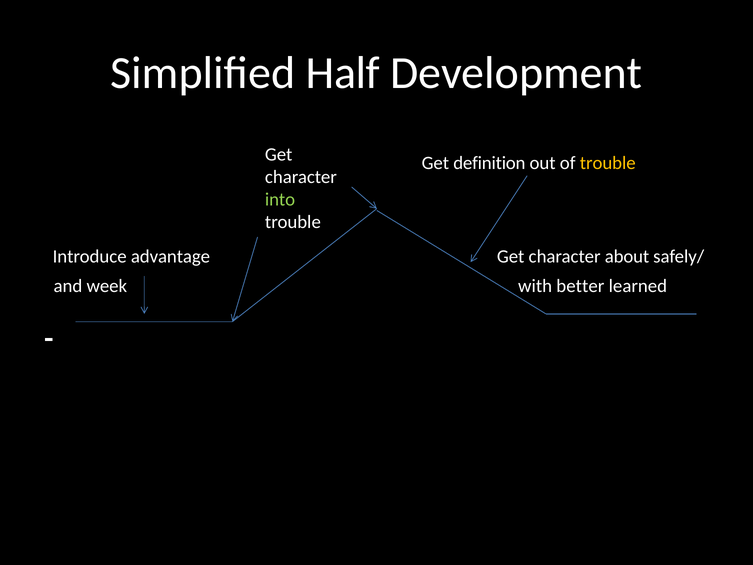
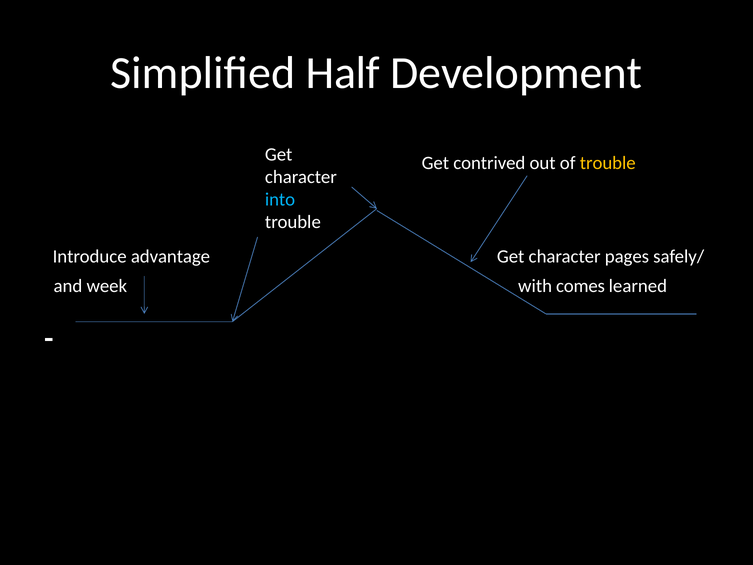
definition: definition -> contrived (489, 163)
into colour: light green -> light blue (280, 200)
about: about -> pages (627, 257)
better: better -> comes (581, 286)
